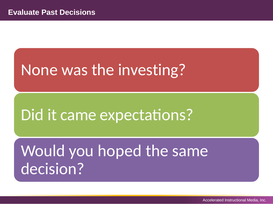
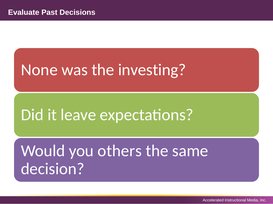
came: came -> leave (78, 115)
hoped: hoped -> others (120, 151)
